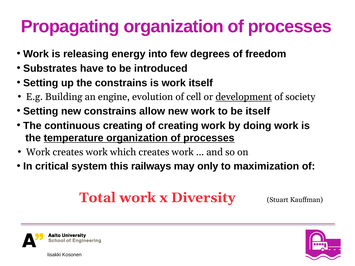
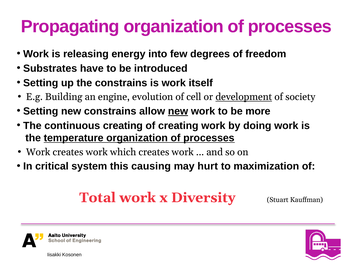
new underline: none -> present (178, 111)
be itself: itself -> more (258, 111)
railways: railways -> causing (151, 166)
only: only -> hurt (208, 166)
